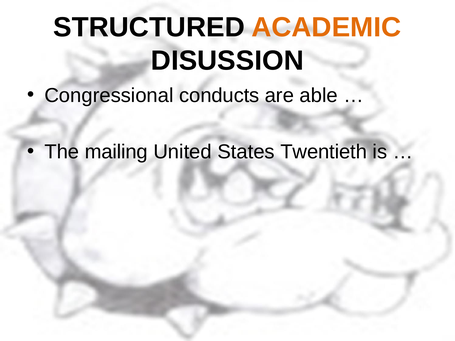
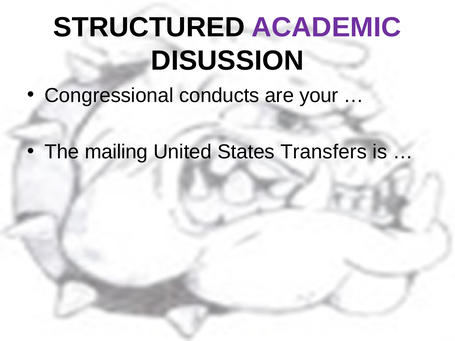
ACADEMIC colour: orange -> purple (326, 27)
able: able -> your (319, 95)
Twentieth: Twentieth -> Transfers (324, 152)
